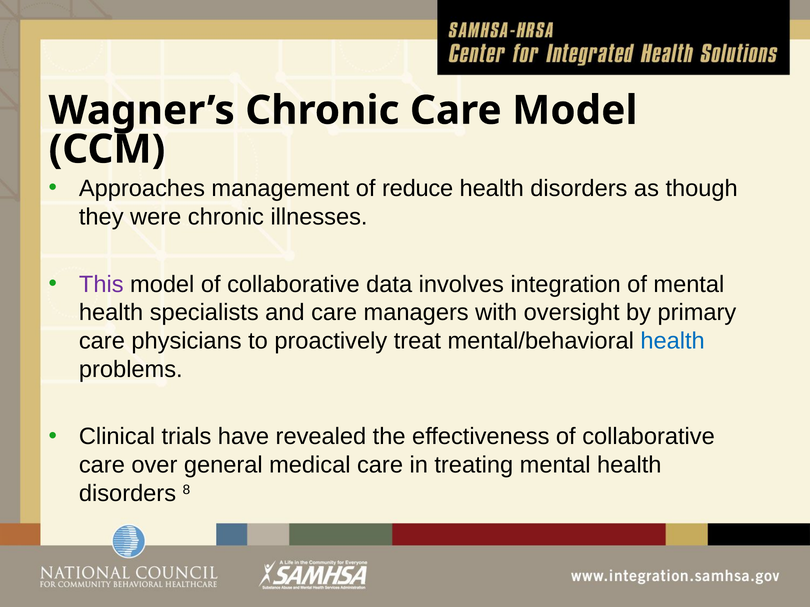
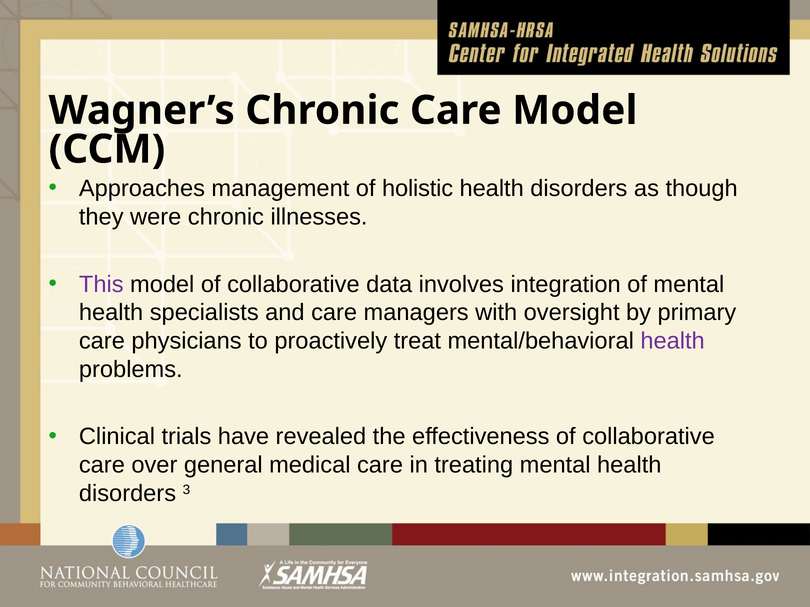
reduce: reduce -> holistic (418, 189)
health colour: blue -> purple (673, 341)
8: 8 -> 3 (186, 490)
